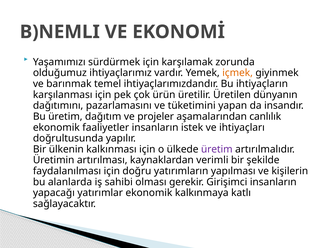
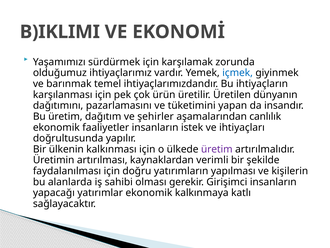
B)NEMLI: B)NEMLI -> B)IKLIMI (60, 32)
içmek colour: orange -> blue (238, 73)
projeler: projeler -> şehirler (156, 116)
